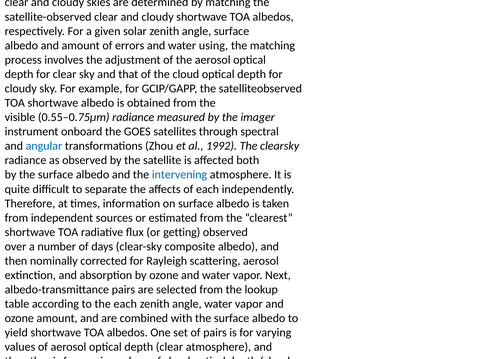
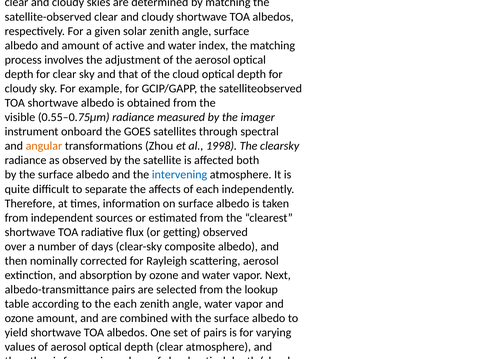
errors: errors -> active (130, 45)
using: using -> index (214, 45)
angular colour: blue -> orange (44, 146)
1992: 1992 -> 1998 (222, 146)
